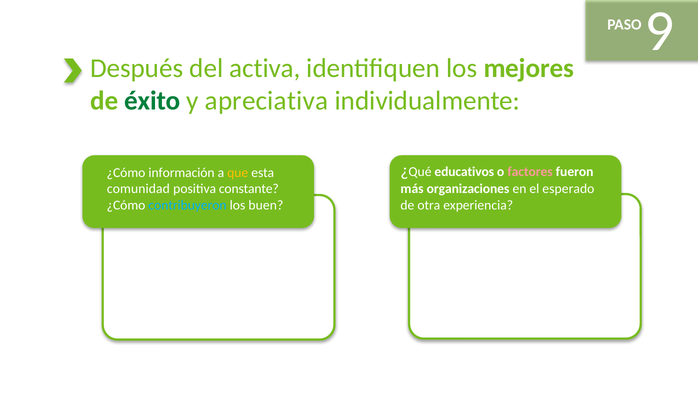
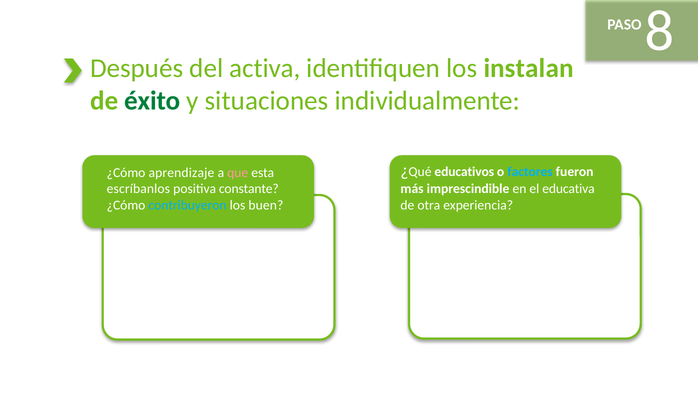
9: 9 -> 8 (659, 31)
mejores: mejores -> instalan (529, 68)
apreciativa: apreciativa -> situaciones (267, 101)
factores colour: pink -> light blue (530, 172)
información: información -> aprendizaje (181, 173)
que colour: yellow -> pink (238, 173)
organizaciones: organizaciones -> imprescindible (468, 189)
esperado: esperado -> educativa (568, 189)
comunidad: comunidad -> escríbanlos (138, 189)
